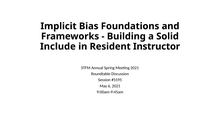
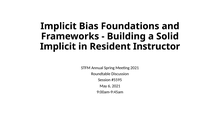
Include: Include -> Implicit (58, 46)
